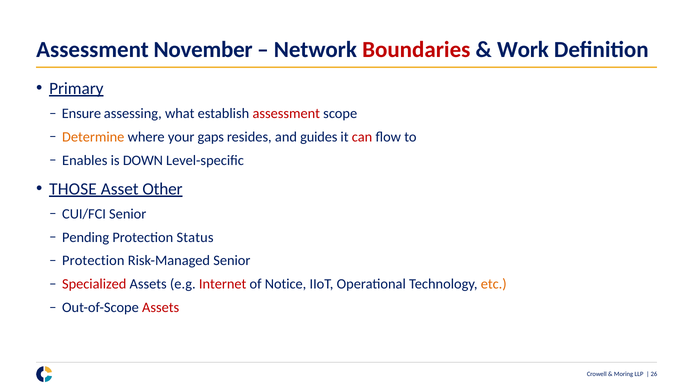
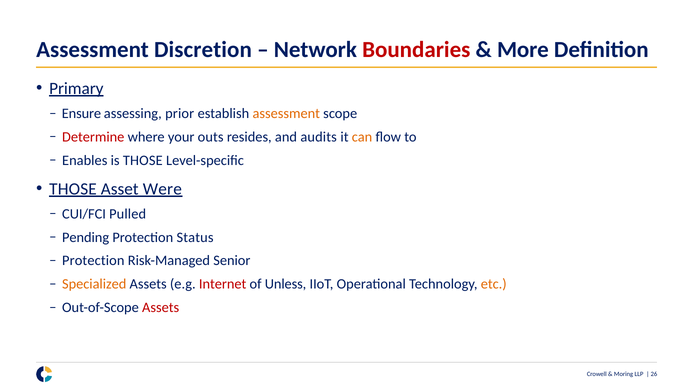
November: November -> Discretion (203, 50)
Work: Work -> More (523, 50)
what: what -> prior (180, 113)
assessment colour: red -> orange (286, 113)
Determine colour: orange -> red (93, 137)
gaps: gaps -> outs (211, 137)
guides: guides -> audits (319, 137)
can colour: red -> orange (362, 137)
is DOWN: DOWN -> THOSE (143, 160)
Other: Other -> Were (162, 189)
CUI/FCI Senior: Senior -> Pulled (128, 214)
Specialized colour: red -> orange (94, 284)
Notice: Notice -> Unless (286, 284)
